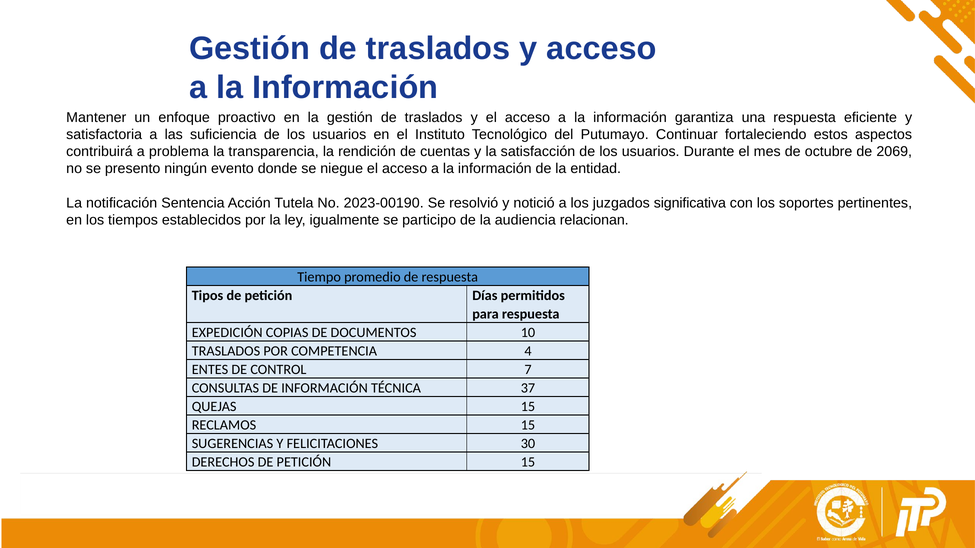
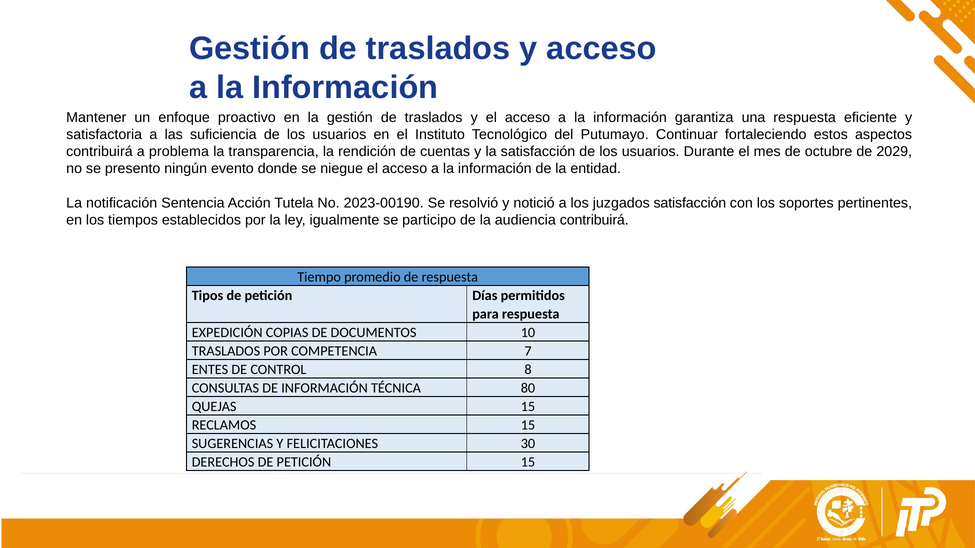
2069: 2069 -> 2029 (894, 152)
juzgados significativa: significativa -> satisfacción (690, 203)
audiencia relacionan: relacionan -> contribuirá (594, 220)
4: 4 -> 7 (528, 351)
7: 7 -> 8 (528, 370)
37: 37 -> 80 (528, 388)
